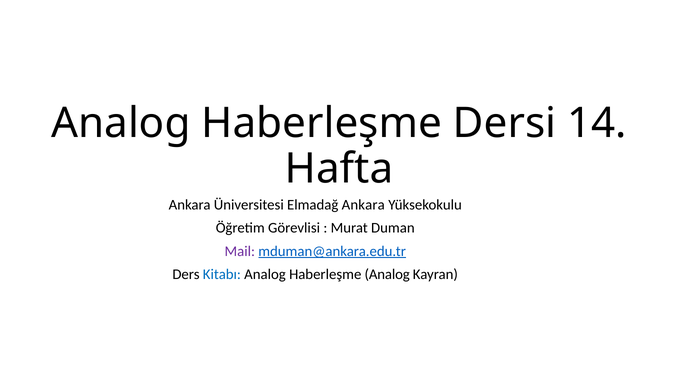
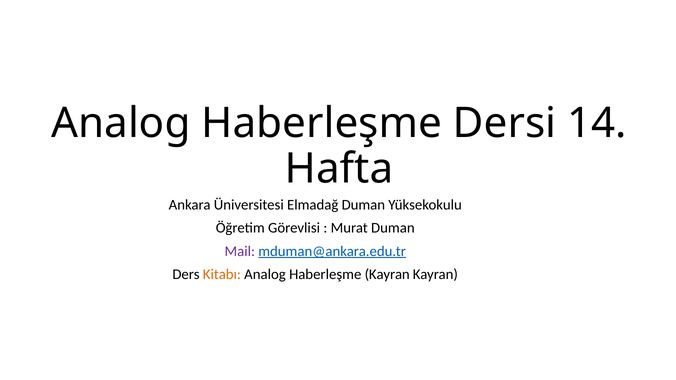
Elmadağ Ankara: Ankara -> Duman (363, 205)
Kitabı colour: blue -> orange (222, 274)
Haberleşme Analog: Analog -> Kayran (387, 274)
